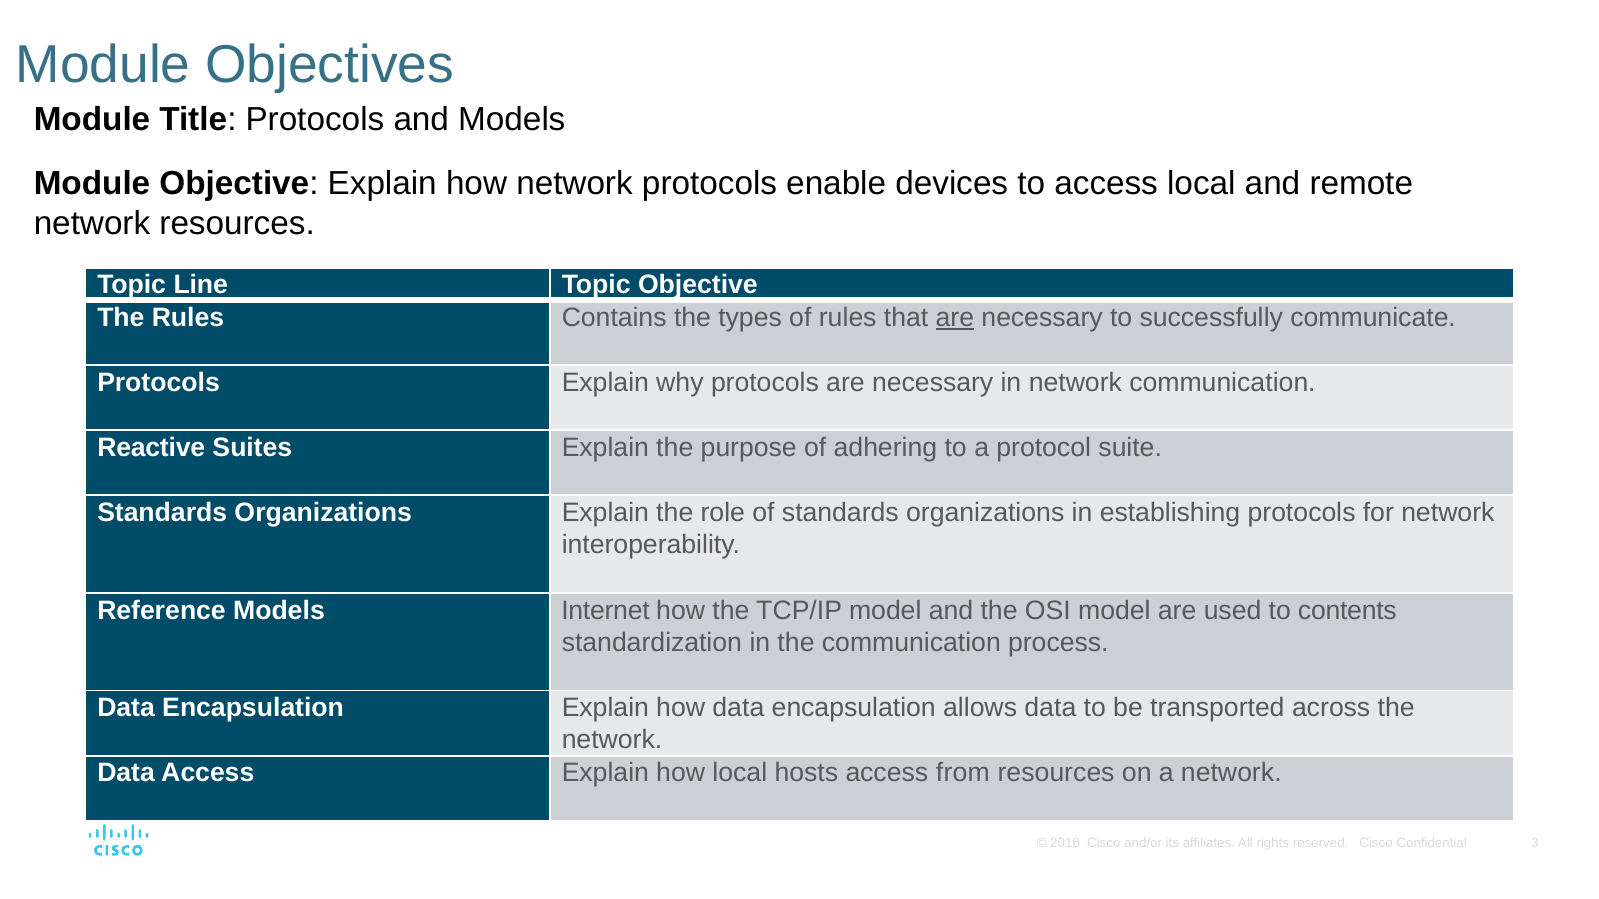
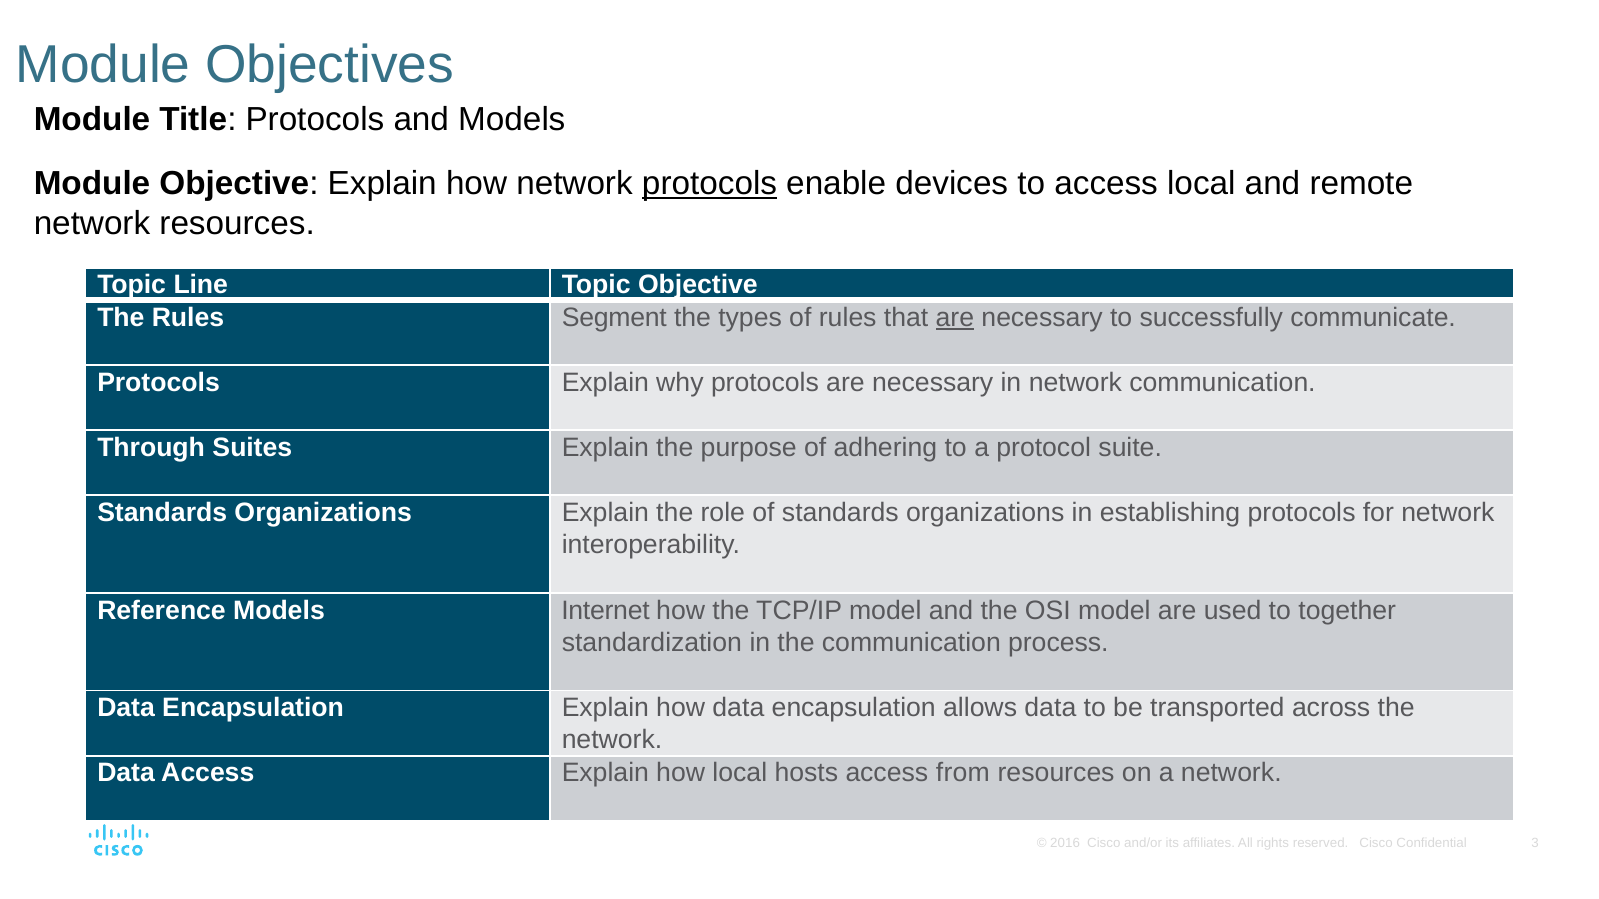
protocols underline: none -> present (710, 183)
Contains: Contains -> Segment (614, 318)
Reactive: Reactive -> Through (151, 448)
contents: contents -> together (1347, 611)
